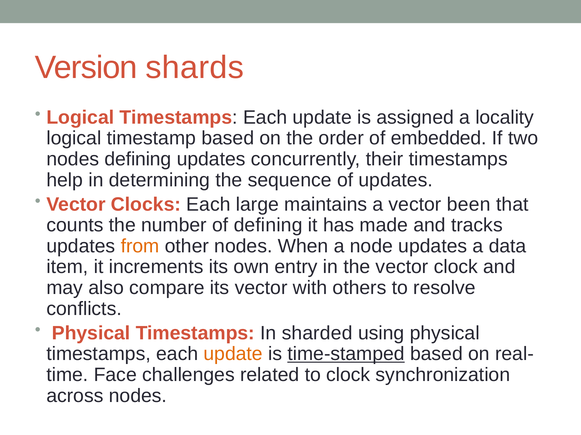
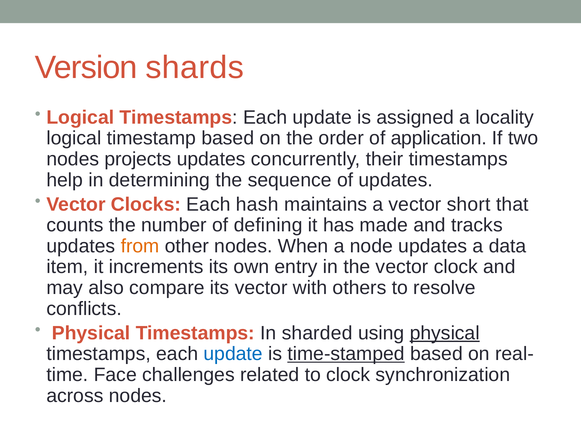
embedded: embedded -> application (439, 138)
nodes defining: defining -> projects (138, 159)
large: large -> hash (257, 205)
been: been -> short (469, 205)
physical underline: none -> present (445, 334)
update colour: orange -> blue (233, 354)
